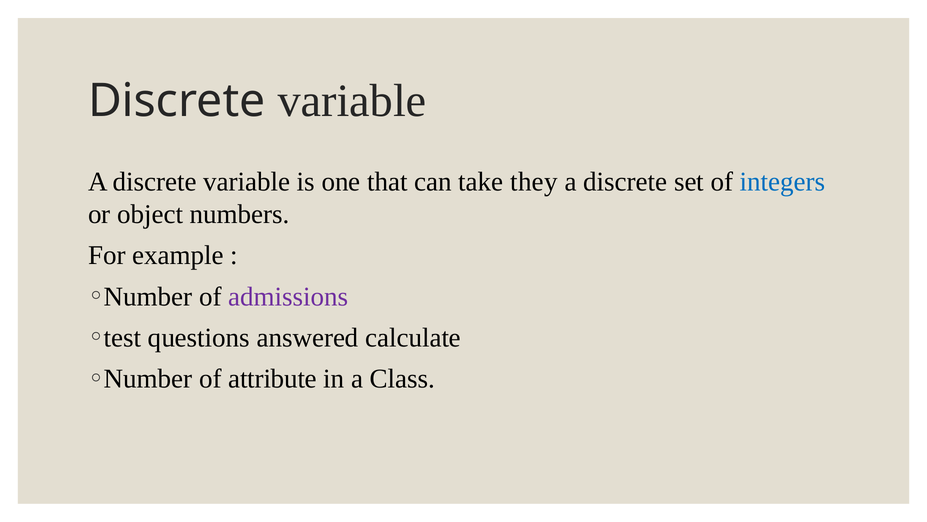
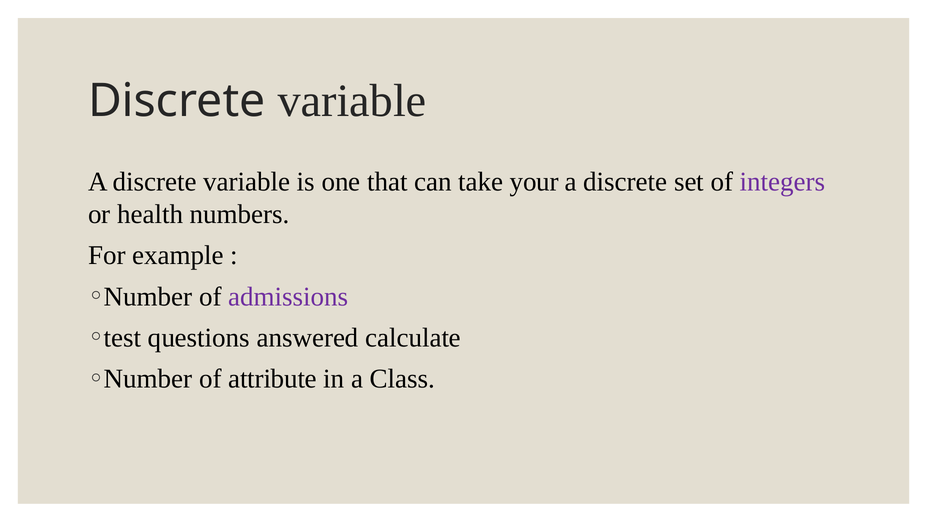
they: they -> your (534, 182)
integers colour: blue -> purple (783, 182)
object: object -> health (150, 214)
